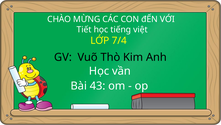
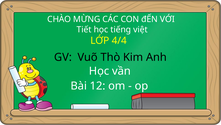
7/4: 7/4 -> 4/4 (119, 41)
43: 43 -> 12 (98, 86)
